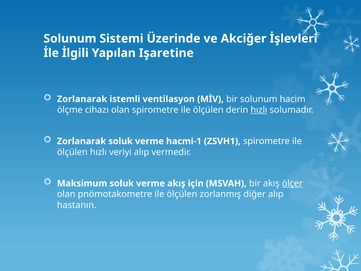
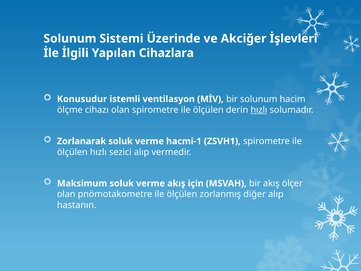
Işaretine: Işaretine -> Cihazlara (166, 53)
Zorlanarak: Zorlanarak -> Konusudur (82, 99)
veriyi: veriyi -> sezici (120, 152)
ölçer underline: present -> none (292, 183)
